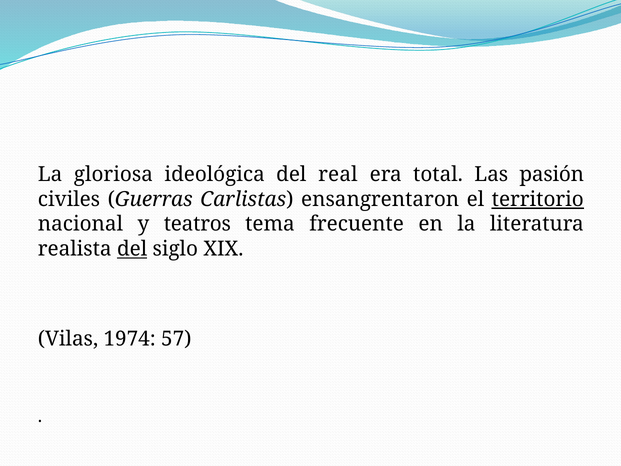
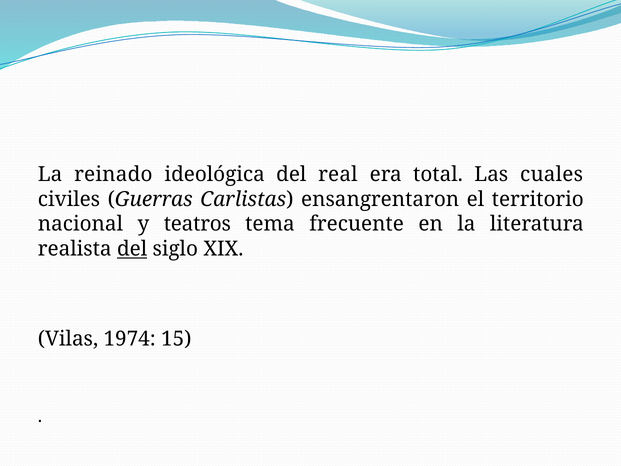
gloriosa: gloriosa -> reinado (113, 174)
pasión: pasión -> cuales (552, 174)
territorio underline: present -> none (538, 199)
57: 57 -> 15 (176, 339)
